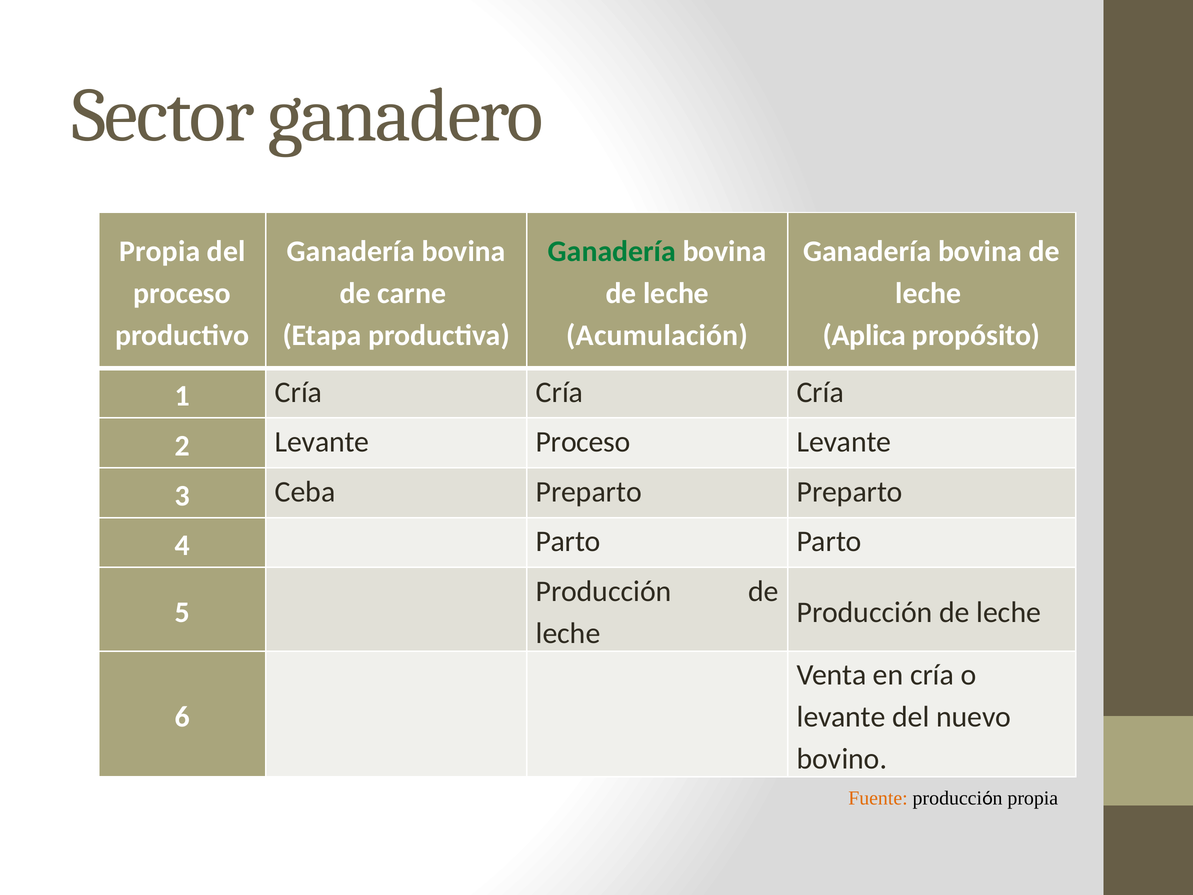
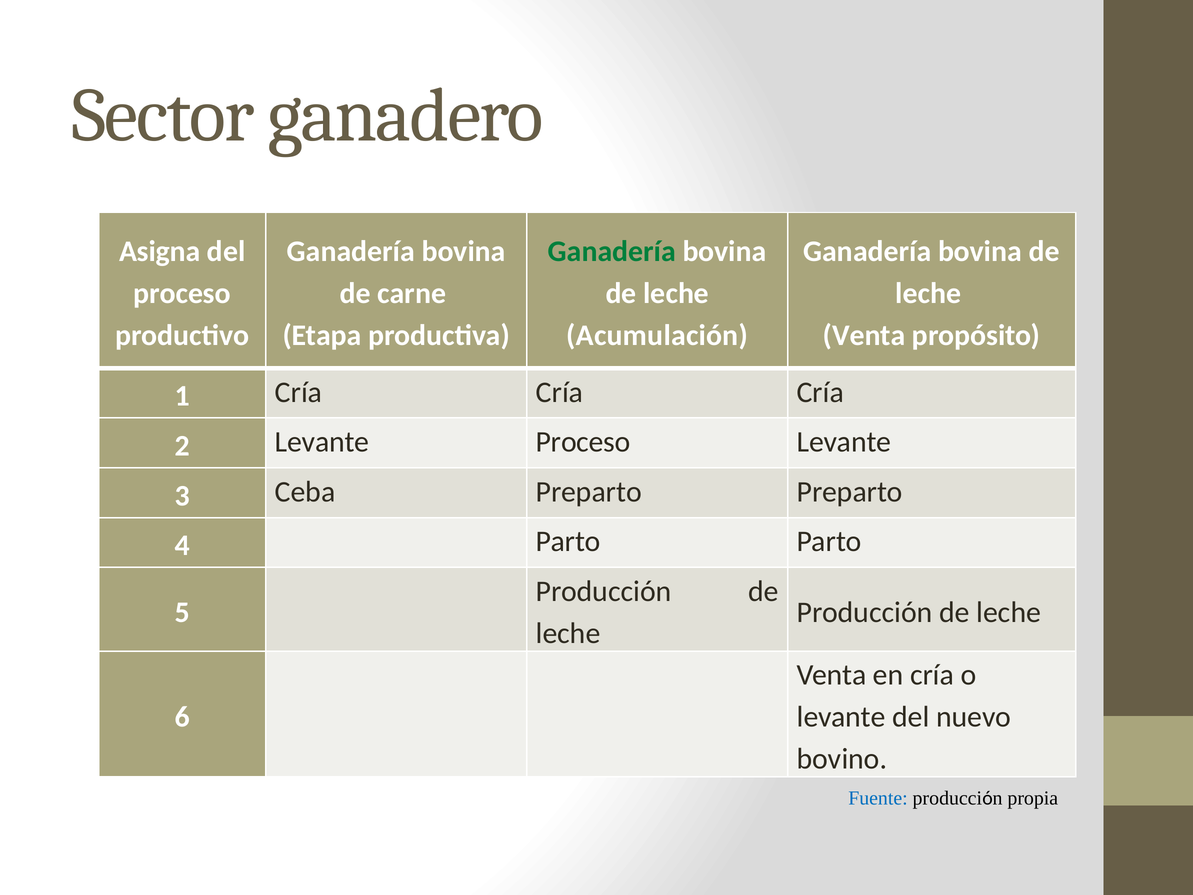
Propia: Propia -> Asigna (160, 251)
Aplica: Aplica -> Venta (864, 335)
Fuente colour: orange -> blue (878, 798)
